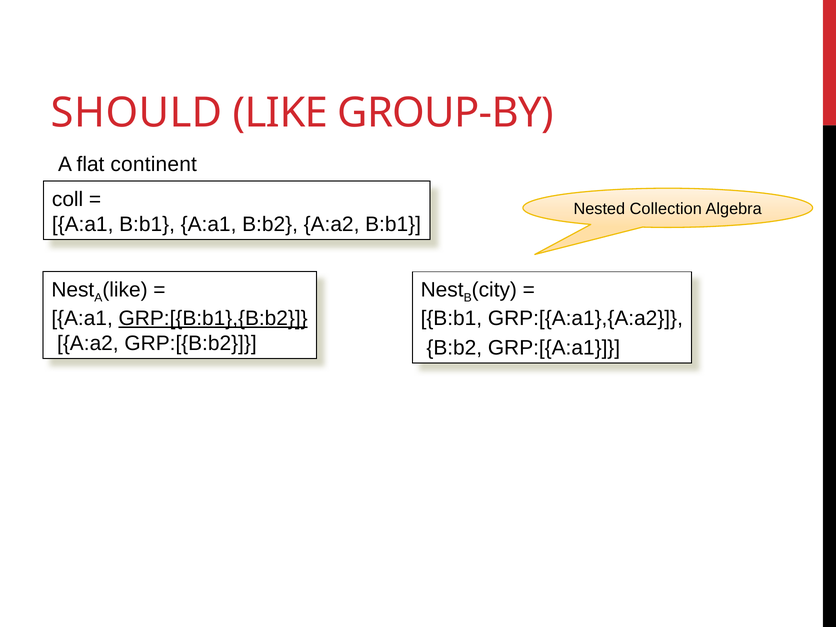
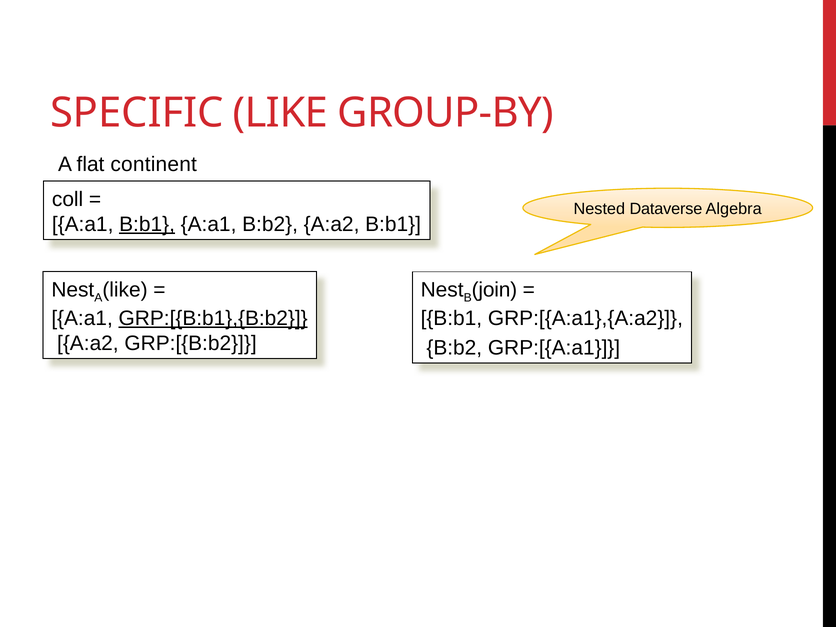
SHOULD: SHOULD -> SPECIFIC (137, 113)
Collection: Collection -> Dataverse (666, 209)
B:b1 underline: none -> present (147, 224)
city: city -> join (494, 290)
